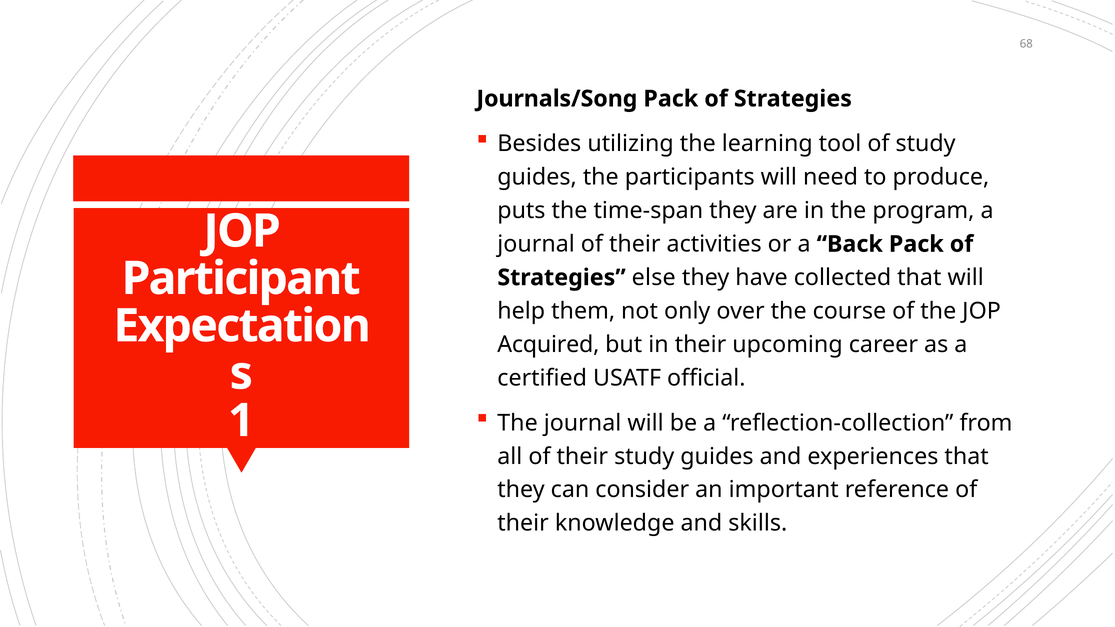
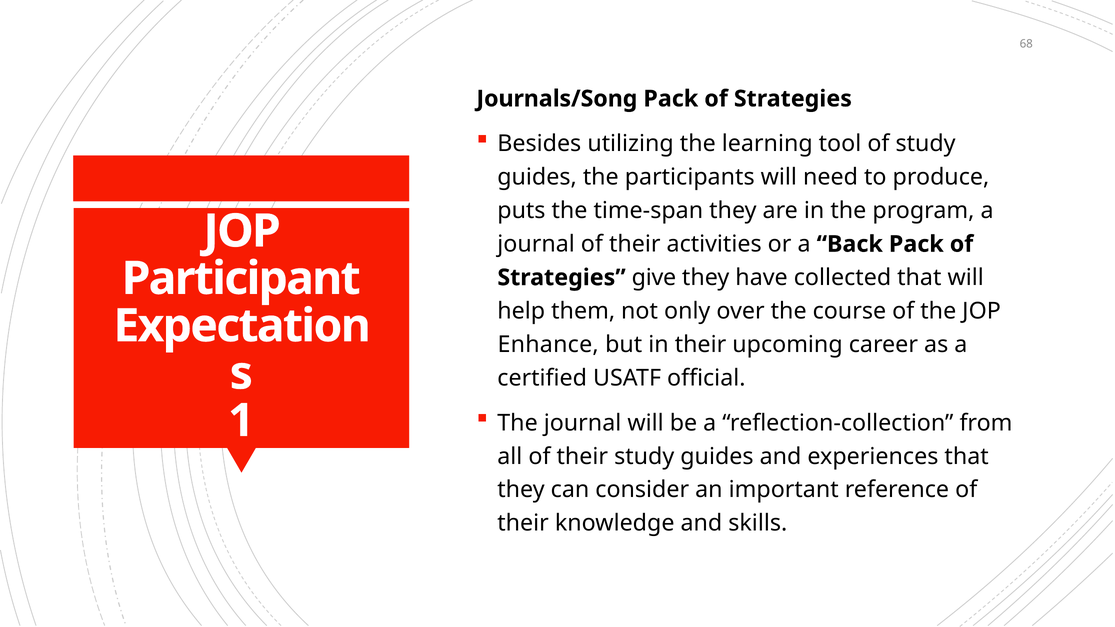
else: else -> give (654, 278)
Acquired: Acquired -> Enhance (548, 345)
